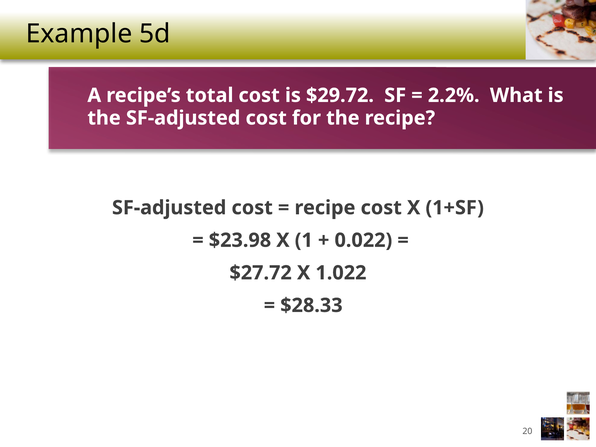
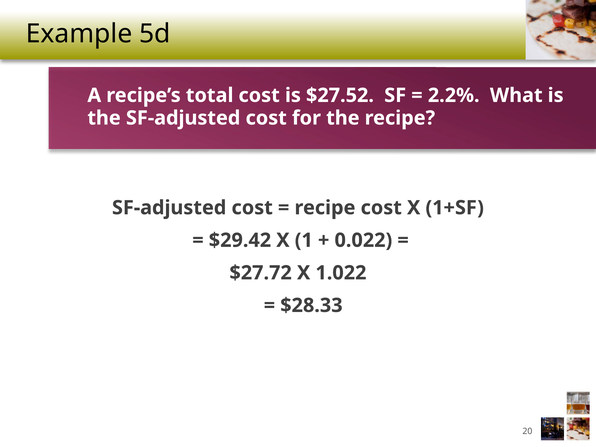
$29.72: $29.72 -> $27.52 (340, 95)
$23.98: $23.98 -> $29.42 (240, 240)
